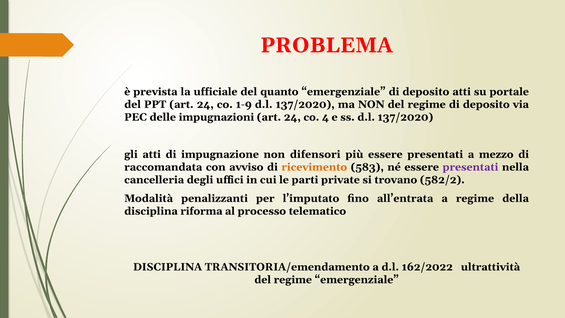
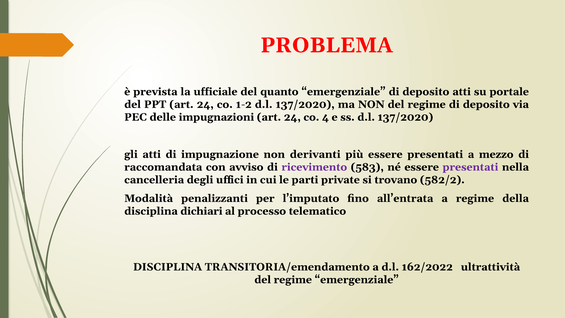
1-9: 1-9 -> 1-2 (244, 104)
difensori: difensori -> derivanti (315, 154)
ricevimento colour: orange -> purple (314, 167)
riforma: riforma -> dichiari (201, 211)
